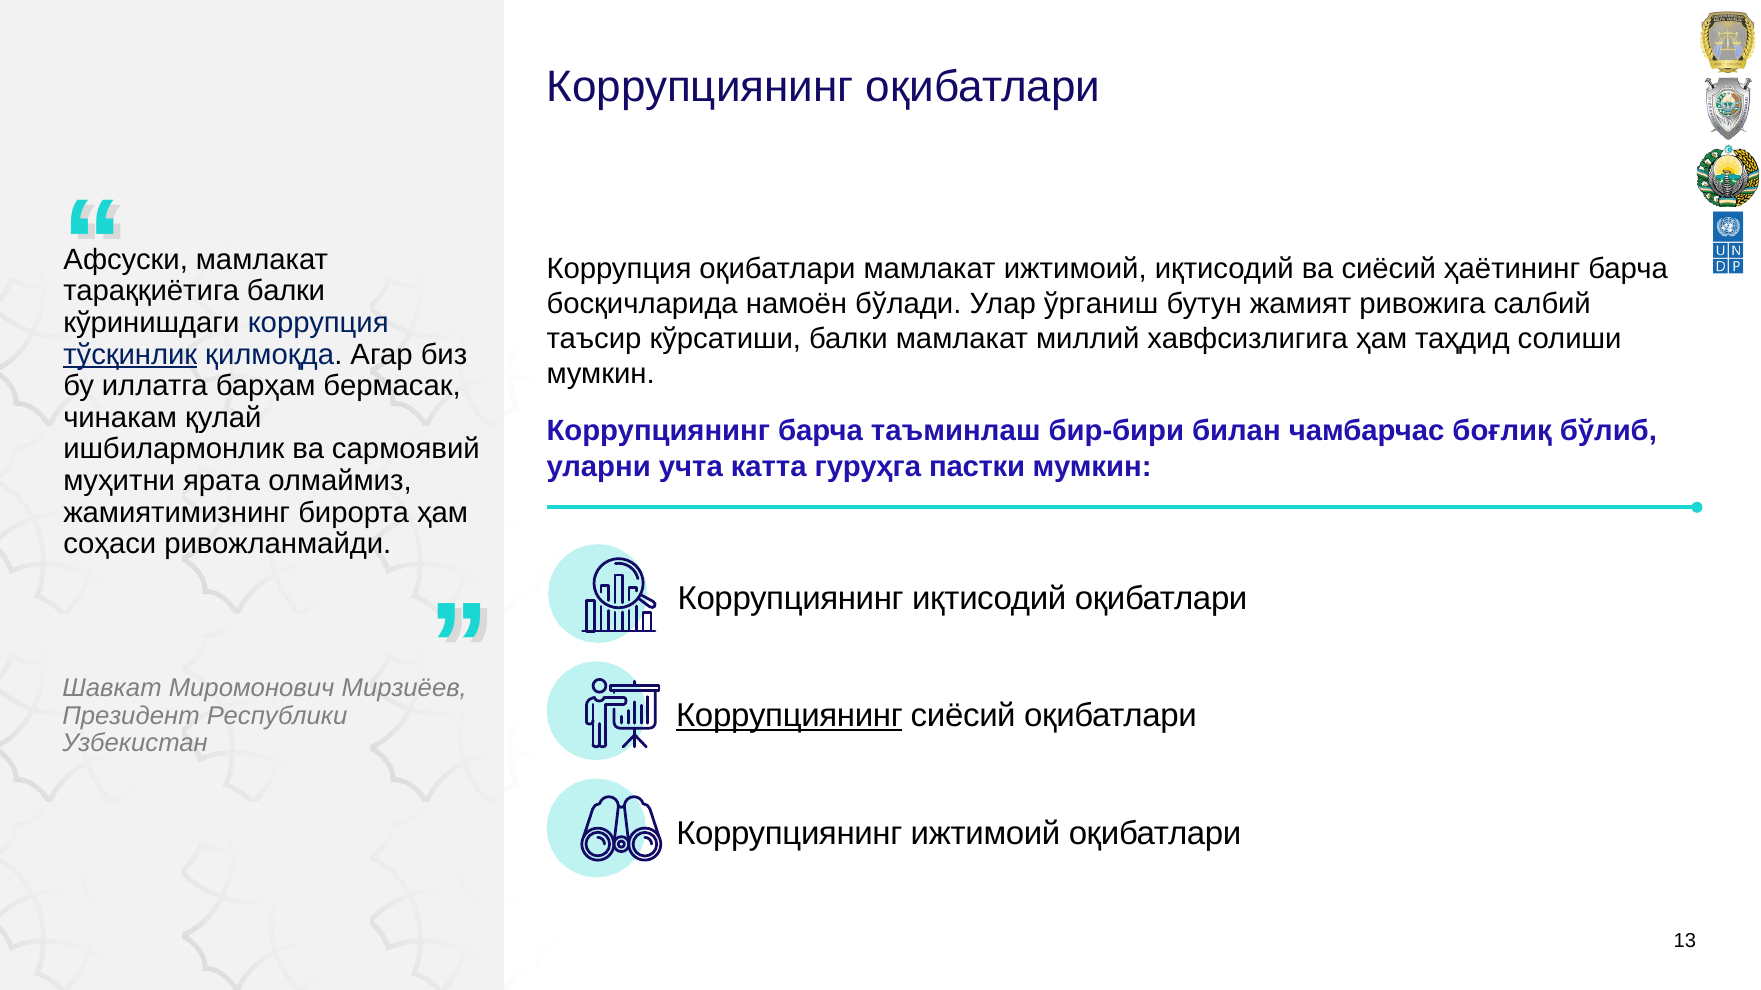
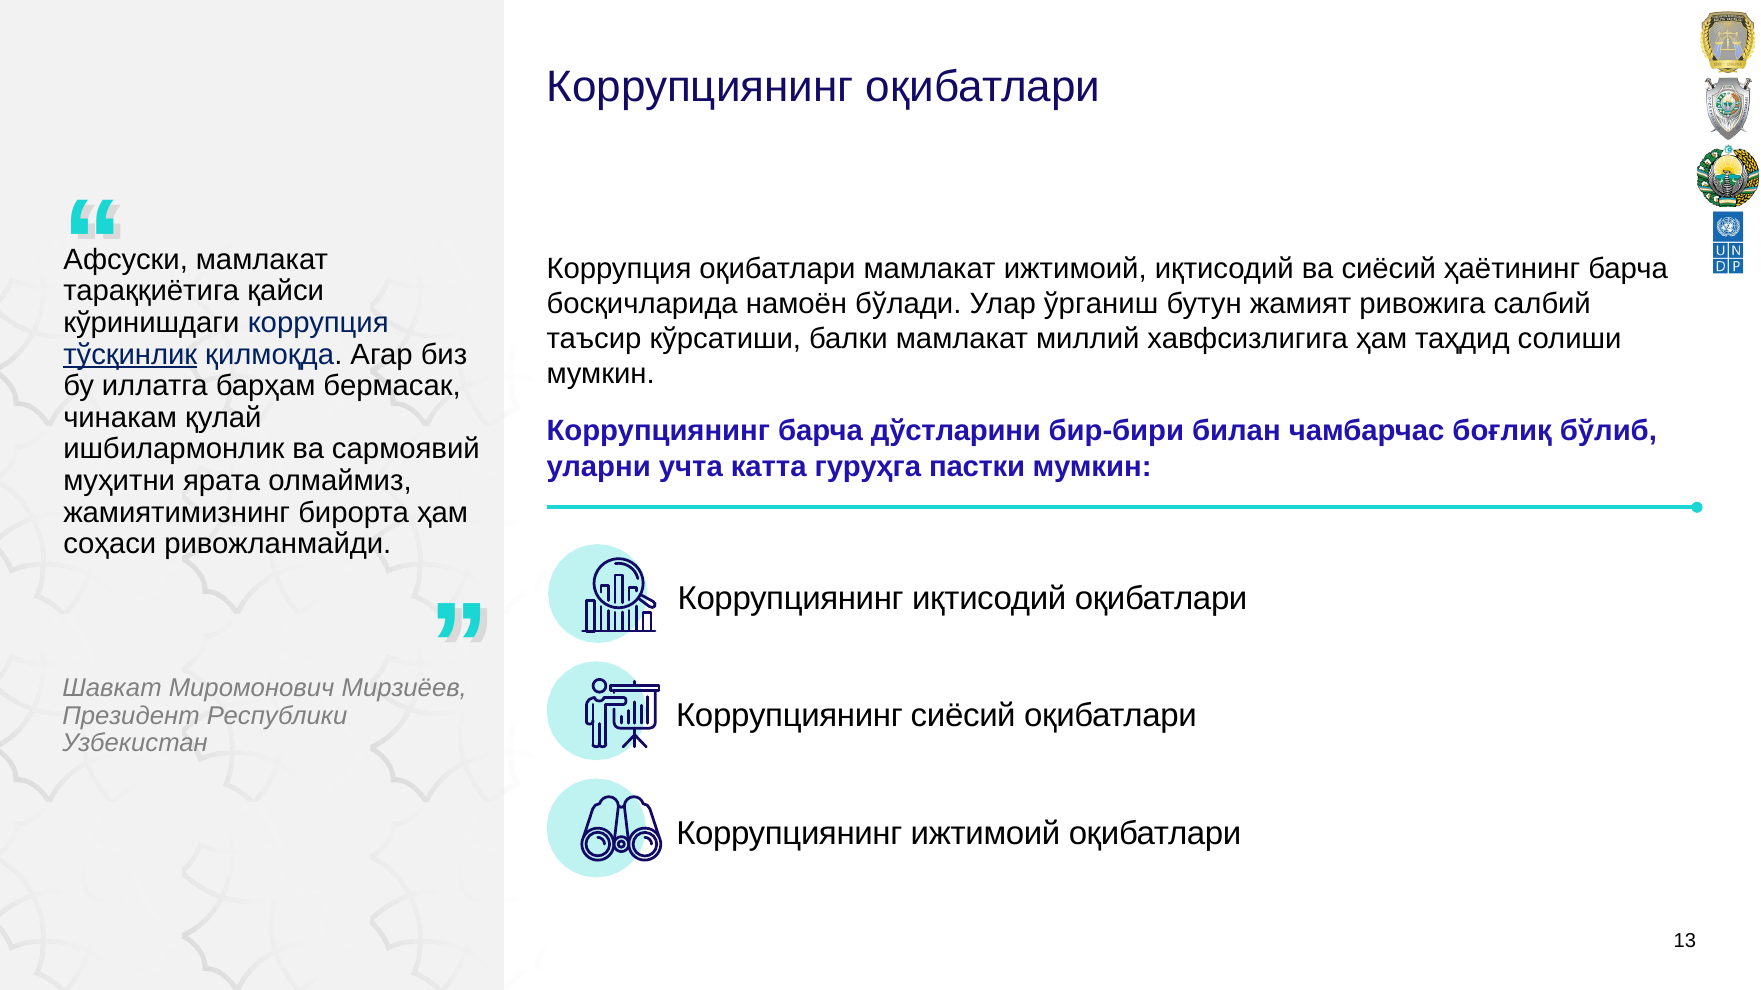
тараққиётига балки: балки -> қайси (286, 291)
таъминлаш: таъминлаш -> дўстларини (956, 431)
Коррупциянинг underline: present -> none (789, 716)
